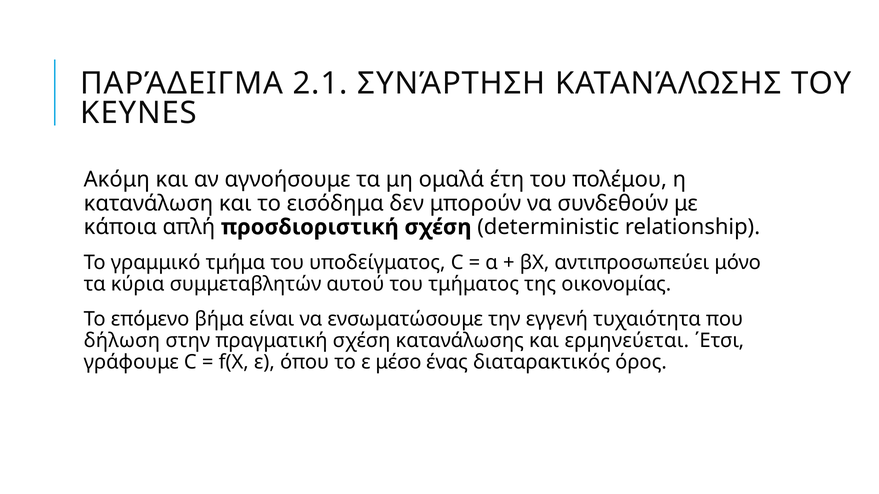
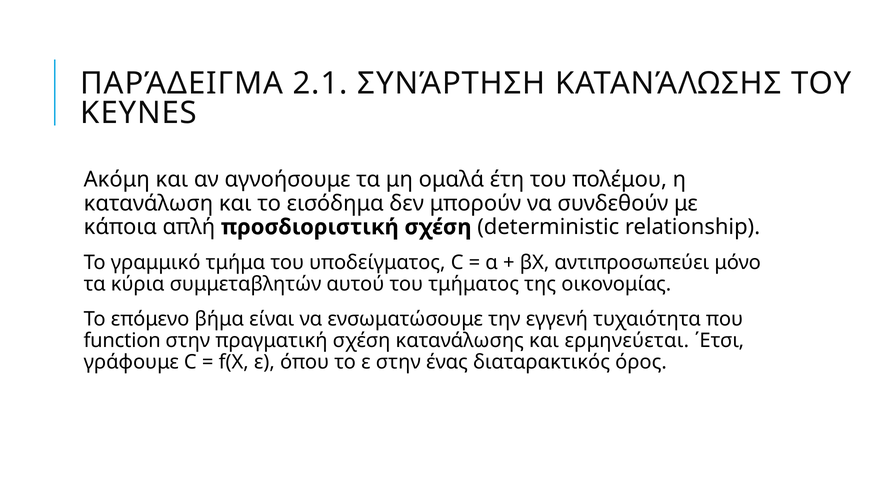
δήλωση: δήλωση -> function (122, 341)
ε μέσο: μέσο -> στην (398, 363)
